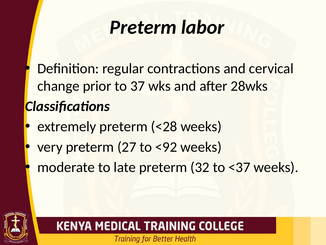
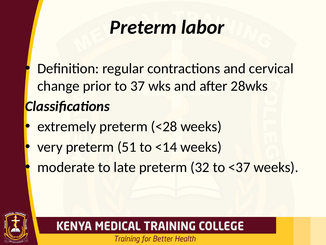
27: 27 -> 51 (127, 147)
<92: <92 -> <14 (166, 147)
